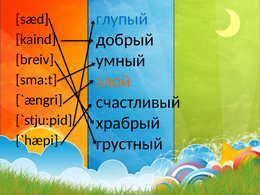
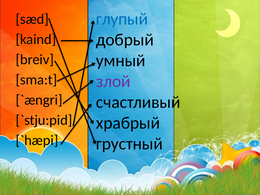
злой colour: orange -> purple (113, 81)
